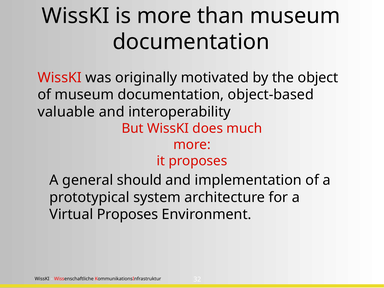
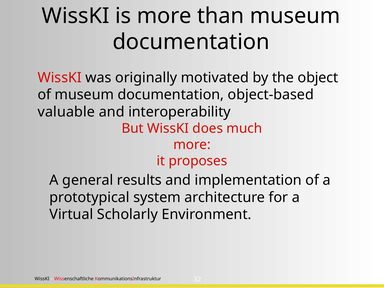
should: should -> results (139, 180)
Virtual Proposes: Proposes -> Scholarly (127, 214)
